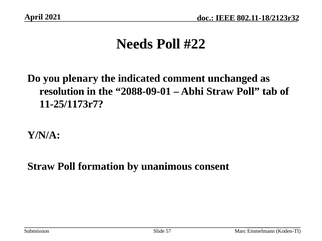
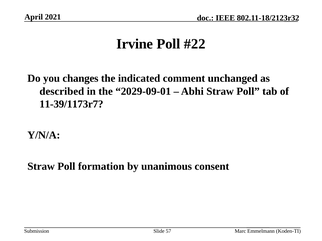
Needs: Needs -> Irvine (135, 44)
plenary: plenary -> changes (80, 79)
resolution: resolution -> described (62, 91)
2088-09-01: 2088-09-01 -> 2029-09-01 (143, 91)
11-25/1173r7: 11-25/1173r7 -> 11-39/1173r7 (71, 104)
